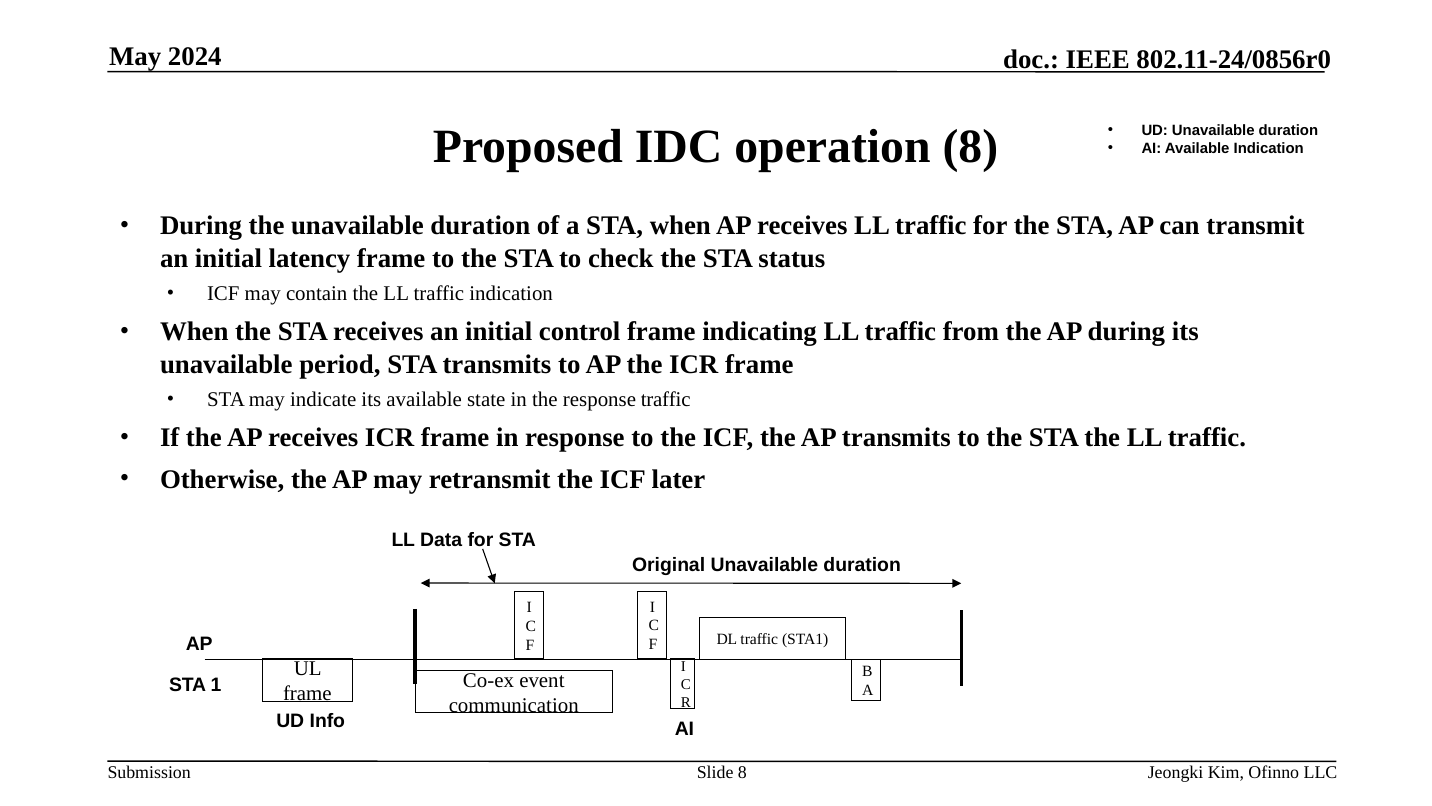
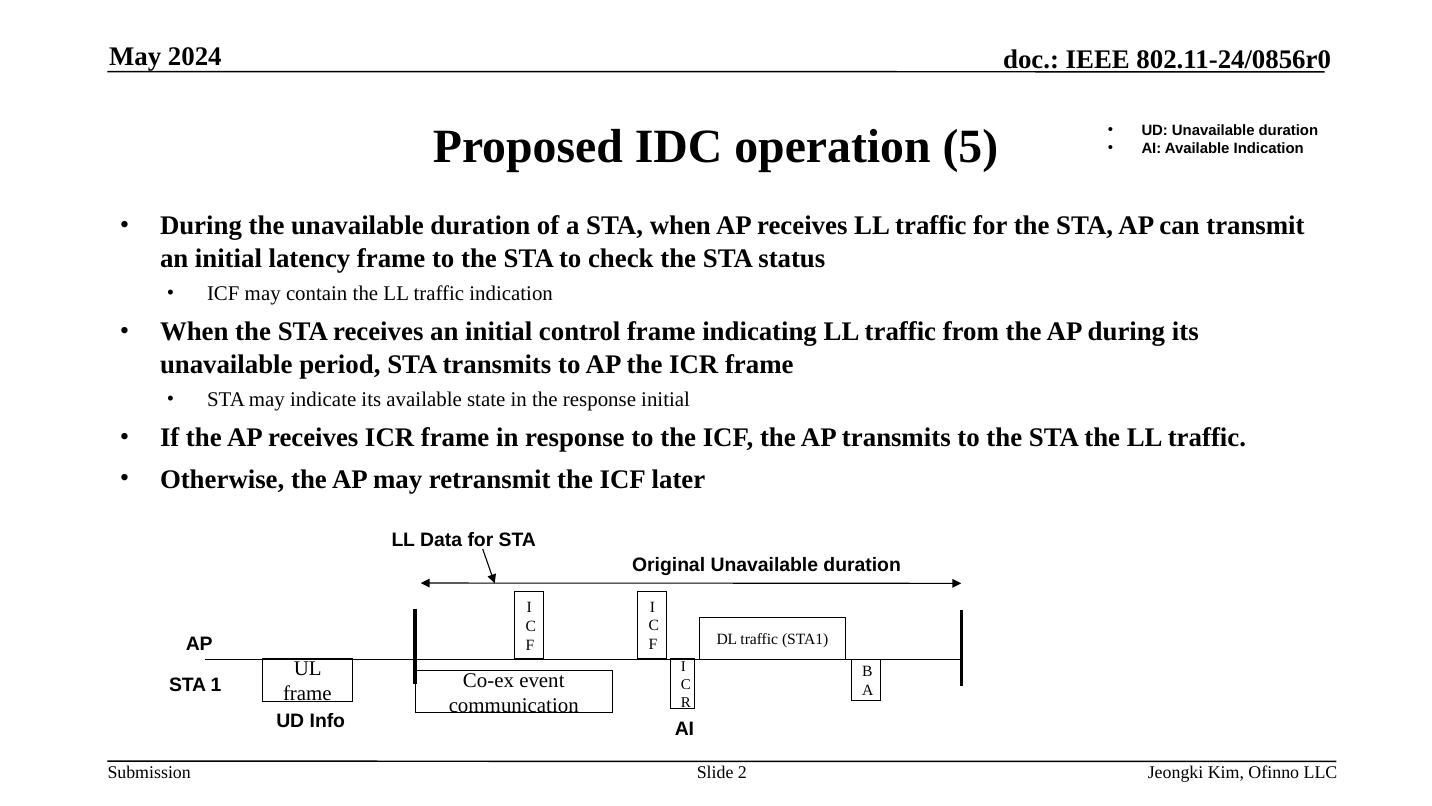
operation 8: 8 -> 5 (970, 146)
response traffic: traffic -> initial (666, 400)
Slide 8: 8 -> 2 (742, 773)
